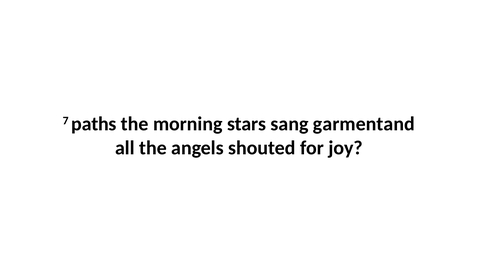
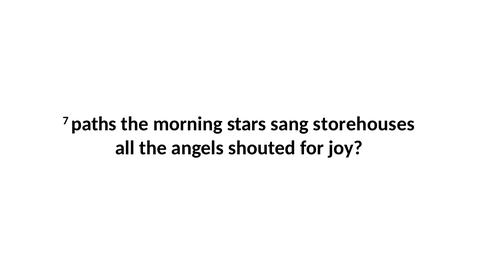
garmentand: garmentand -> storehouses (364, 124)
